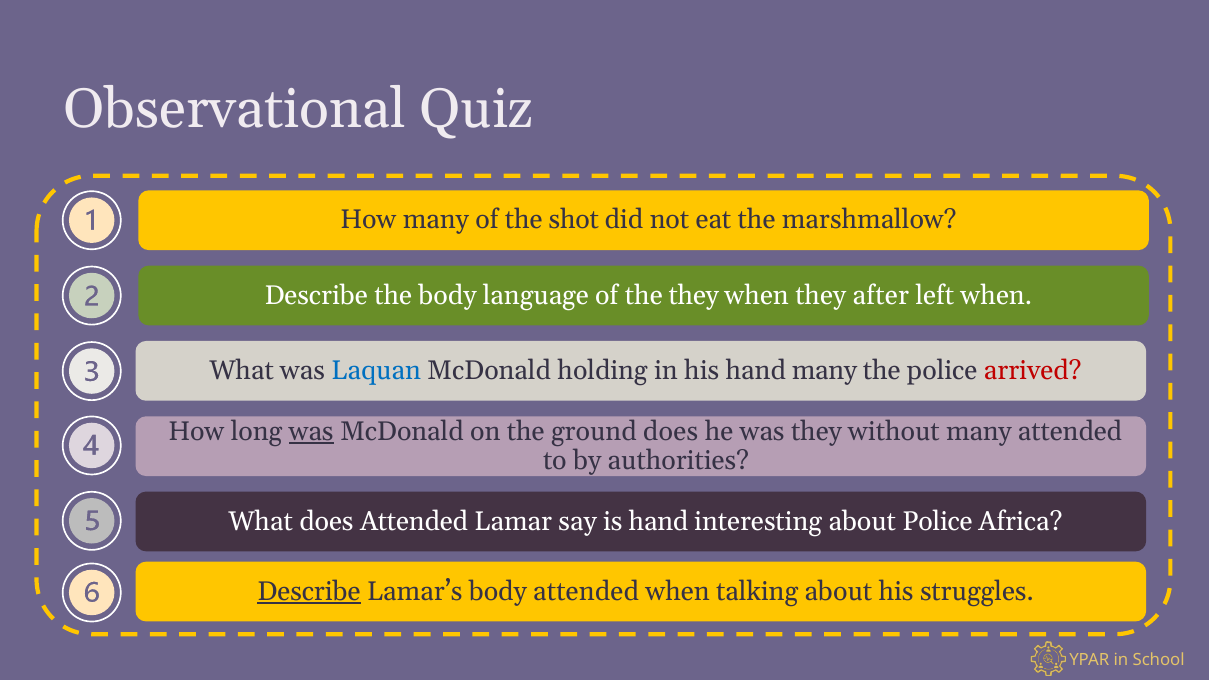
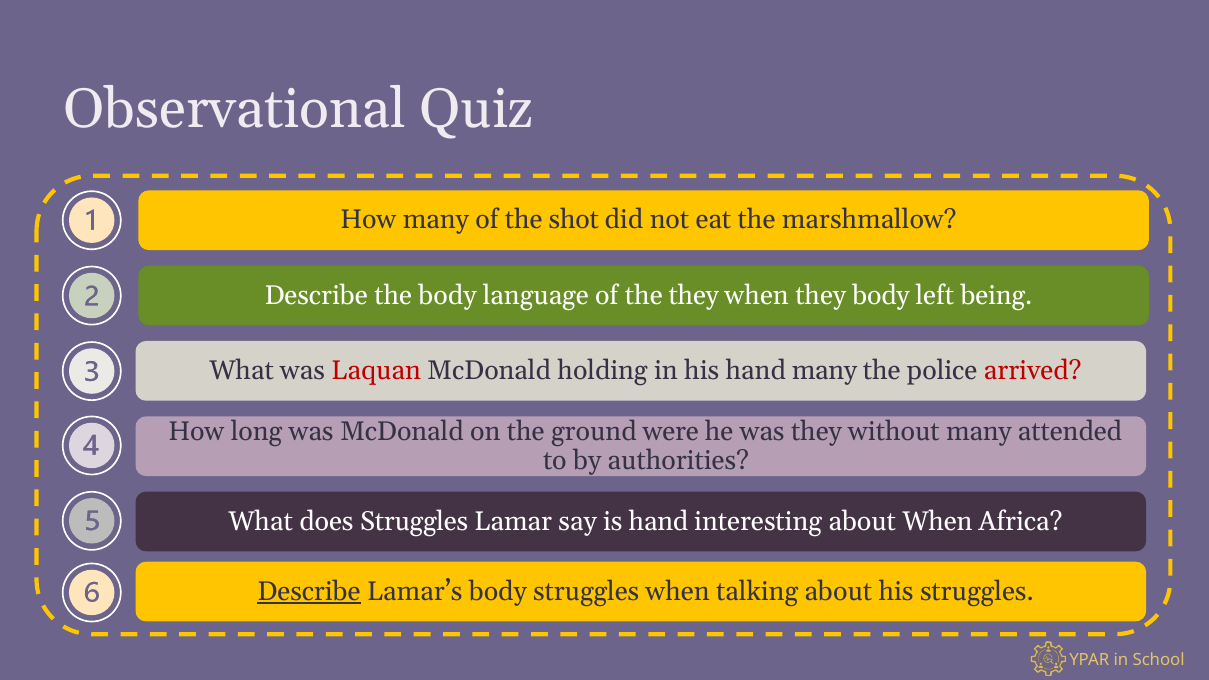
they after: after -> body (881, 295)
left when: when -> being (996, 295)
Laquan colour: blue -> red (376, 371)
was underline: present -> none (311, 432)
ground does: does -> were (671, 432)
does Attended: Attended -> Struggles (414, 521)
about Police: Police -> When (937, 521)
body attended: attended -> struggles (586, 591)
